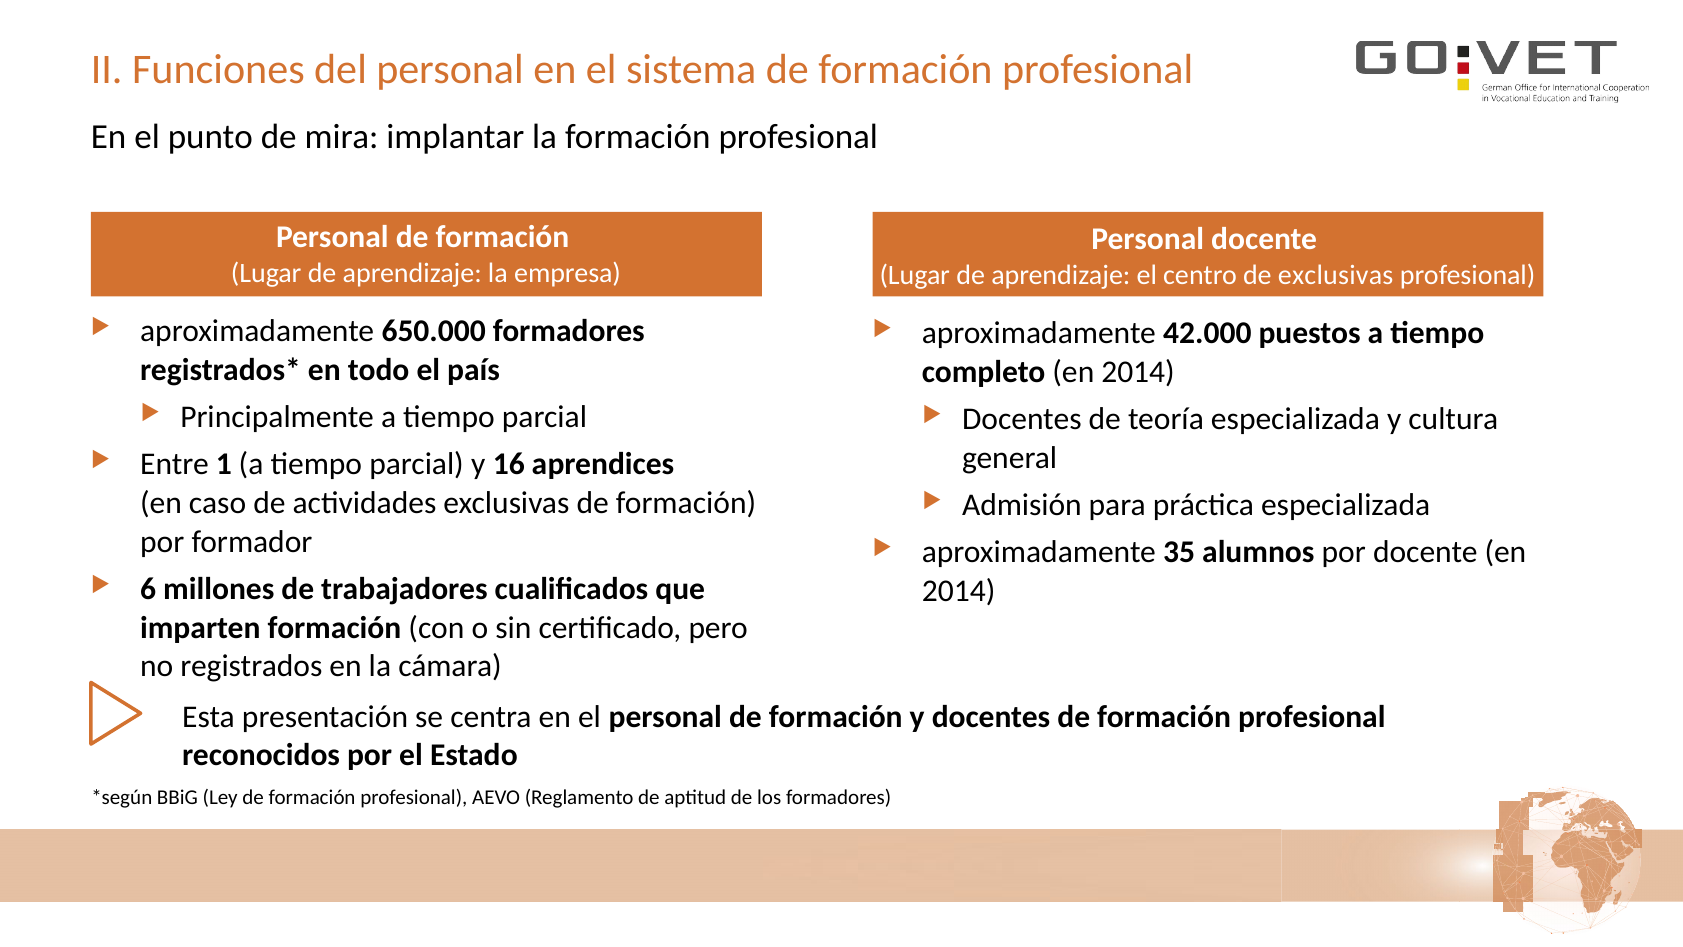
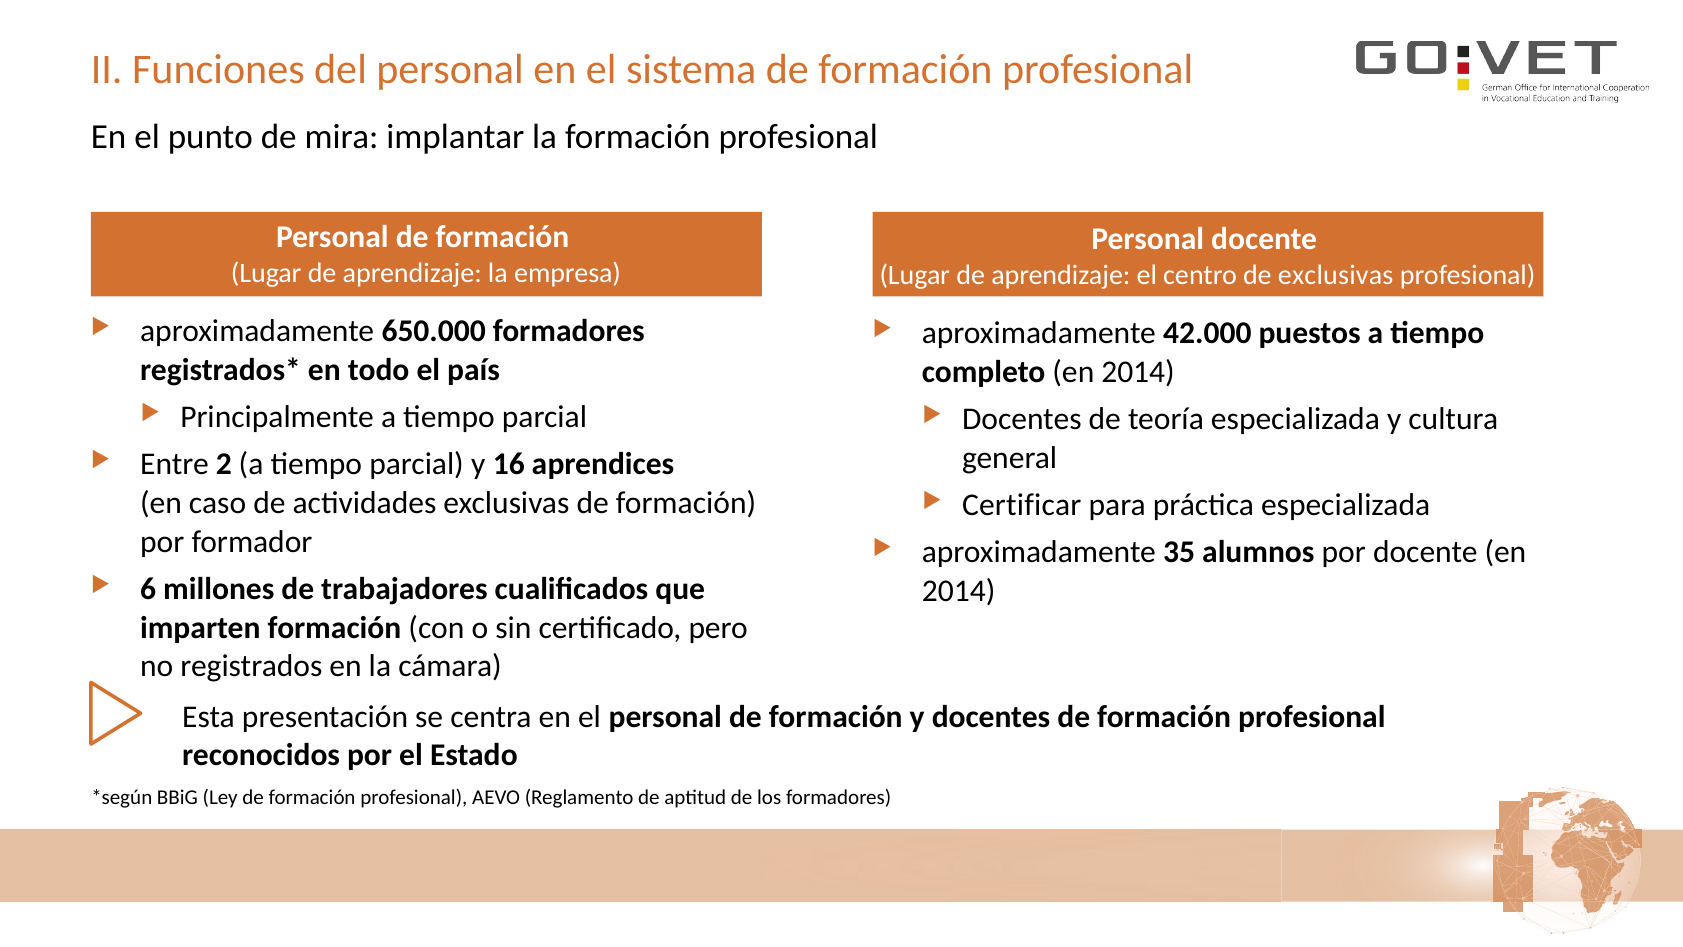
1: 1 -> 2 (224, 464)
Admisión: Admisión -> Certificar (1022, 505)
